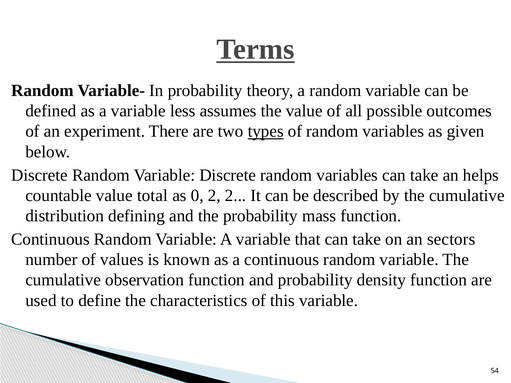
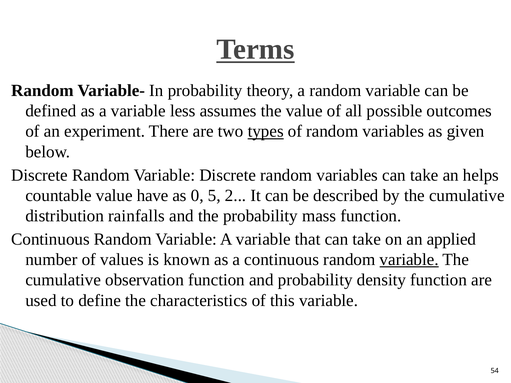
total: total -> have (153, 196)
0 2: 2 -> 5 (214, 196)
defining: defining -> rainfalls (136, 216)
sectors: sectors -> applied (451, 239)
variable underline: none -> present (409, 260)
